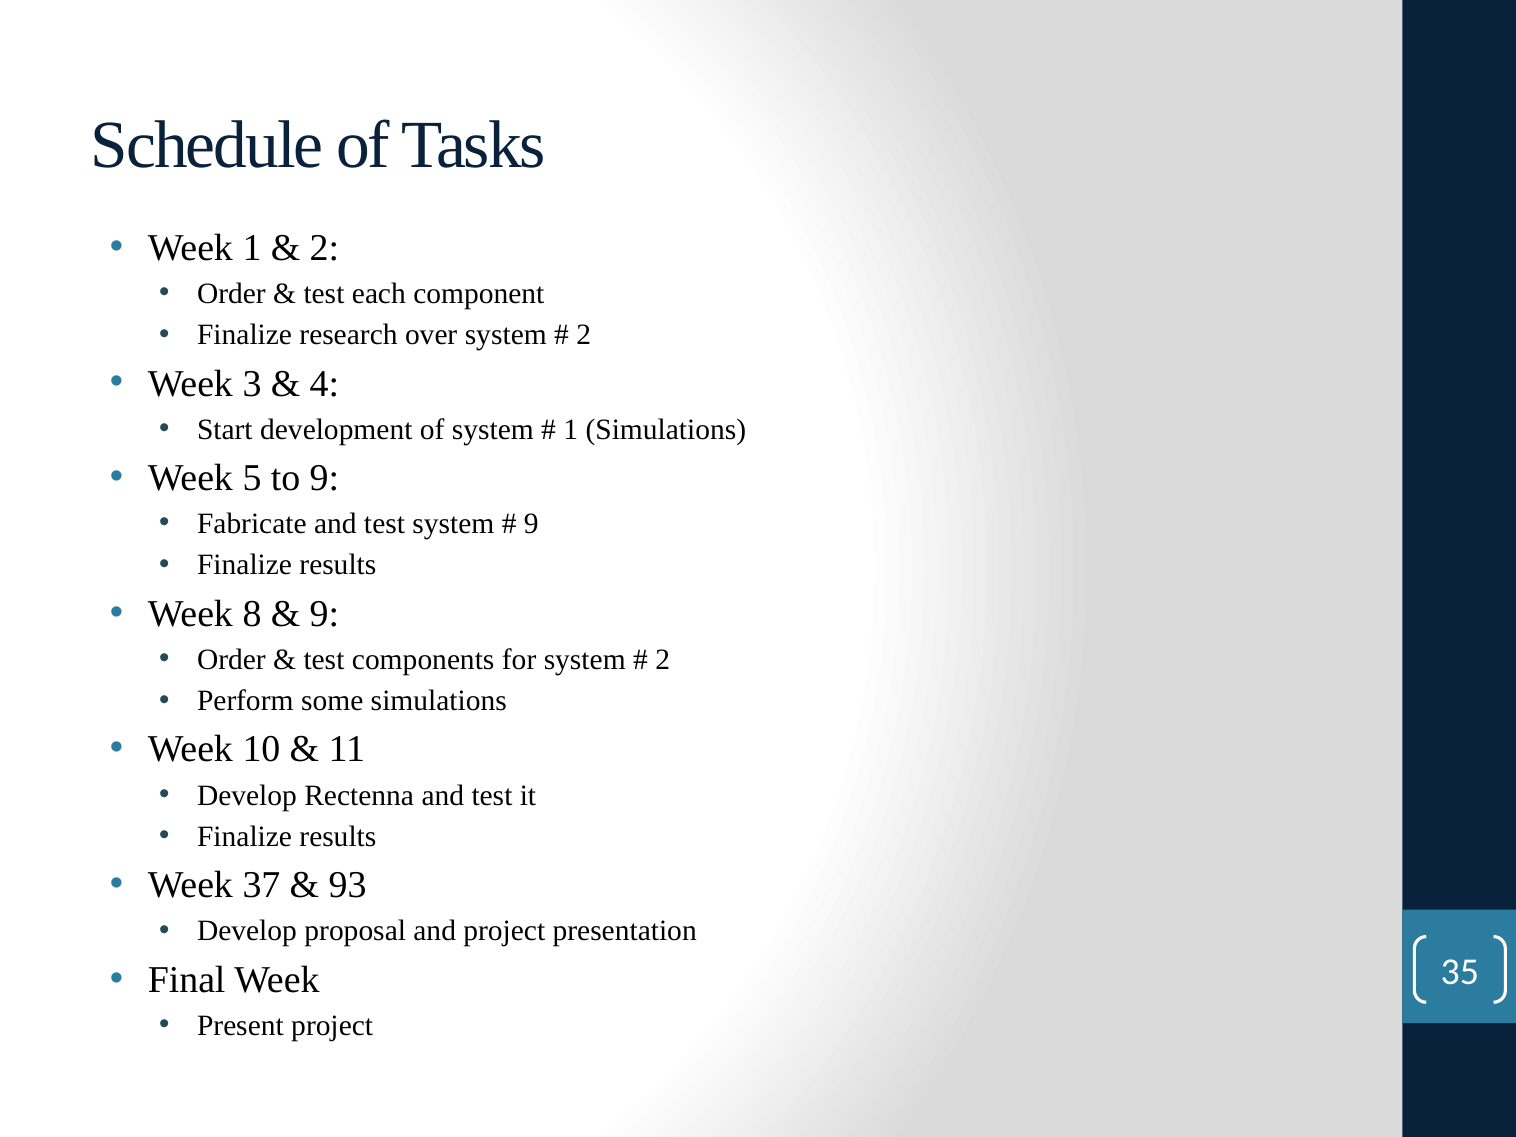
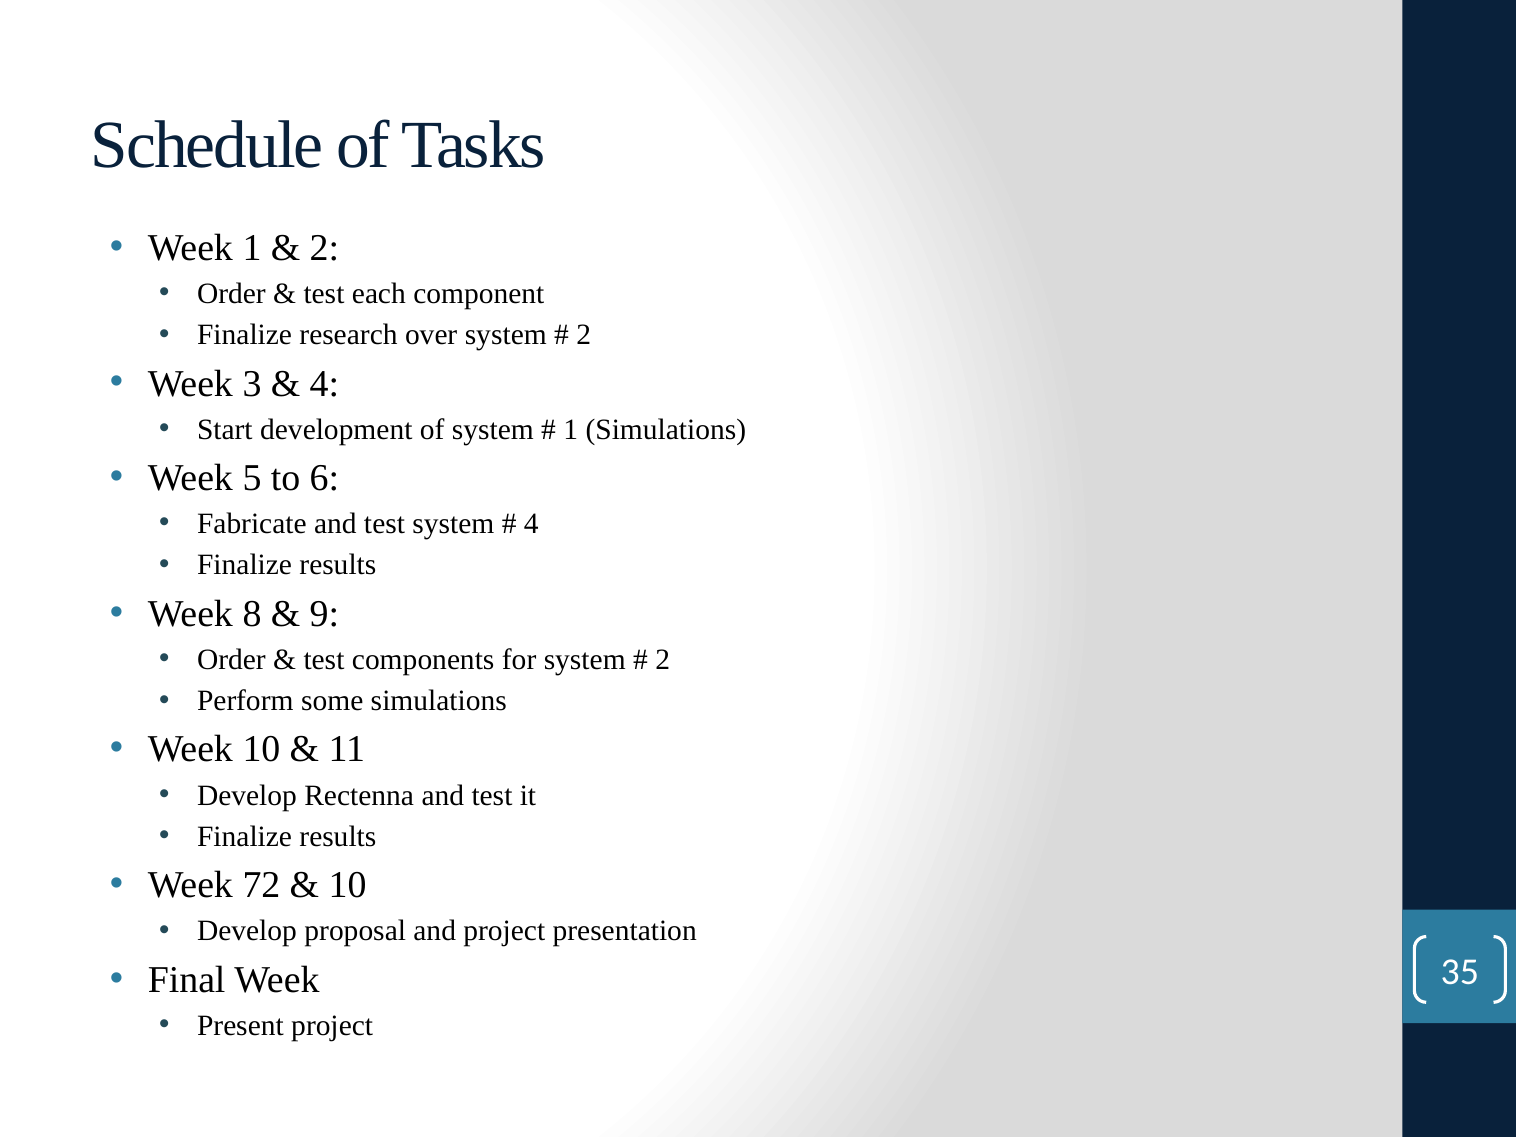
to 9: 9 -> 6 (324, 478)
9: 9 -> 4 (531, 524)
37: 37 -> 72 (261, 885)
93: 93 -> 10 (348, 885)
